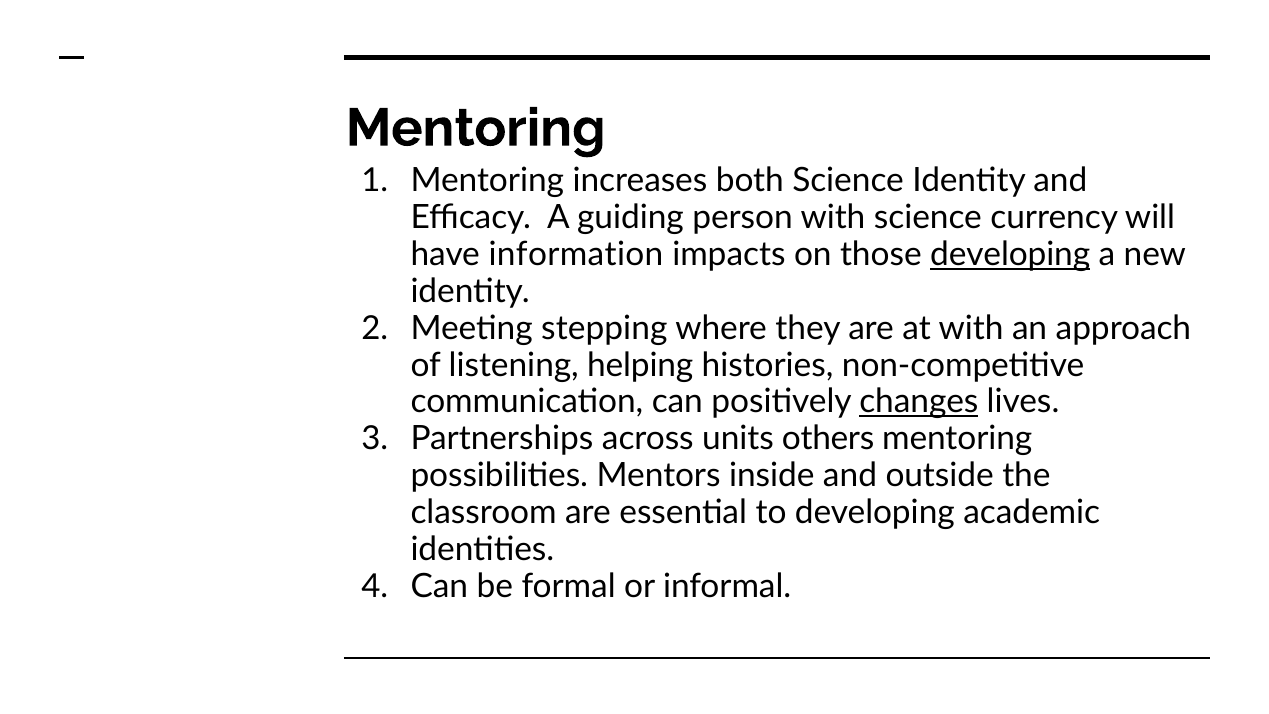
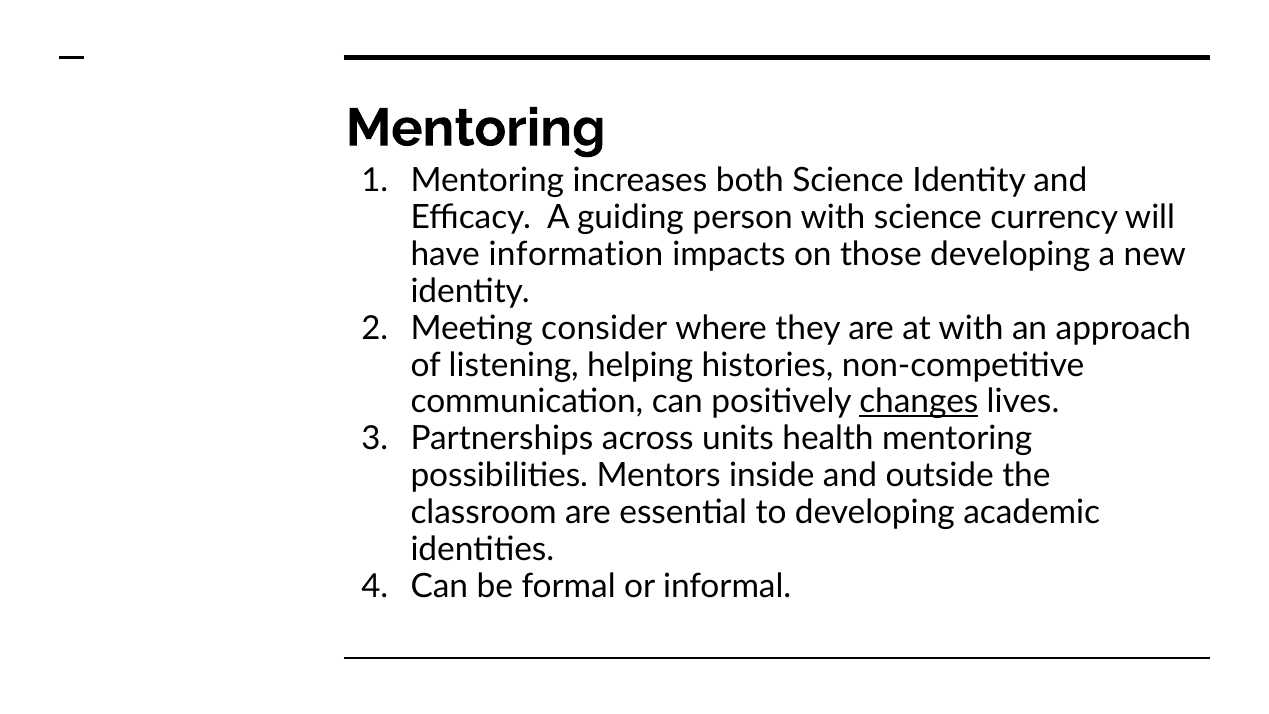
developing underline: present -> none (1010, 254)
stepping: stepping -> consider (604, 328)
others: others -> health (828, 439)
